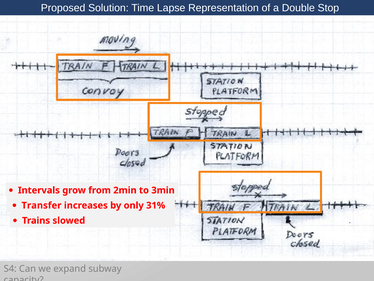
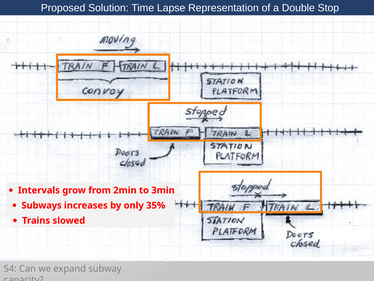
Transfer: Transfer -> Subways (42, 205)
31%: 31% -> 35% (156, 205)
